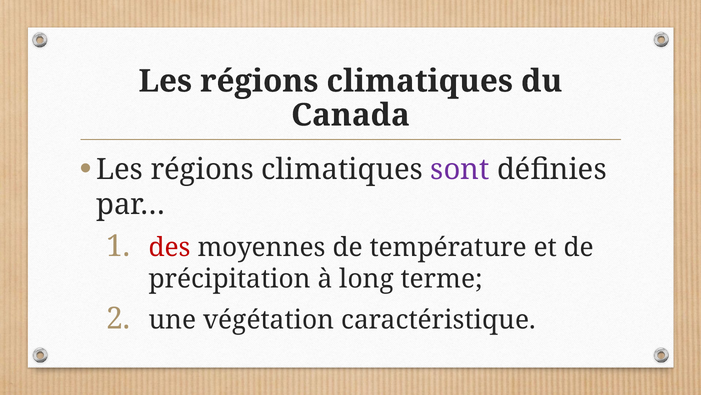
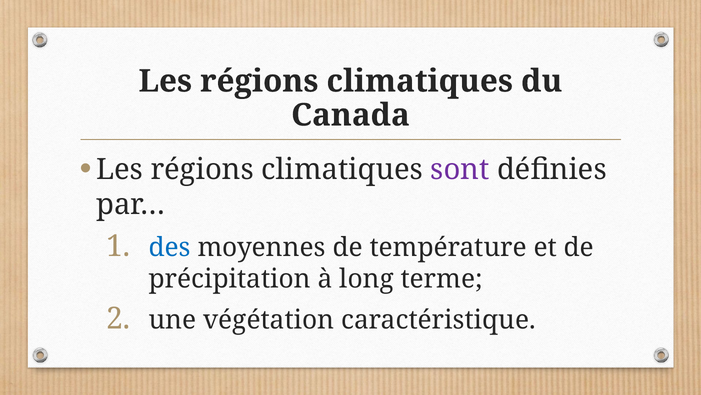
des colour: red -> blue (170, 247)
